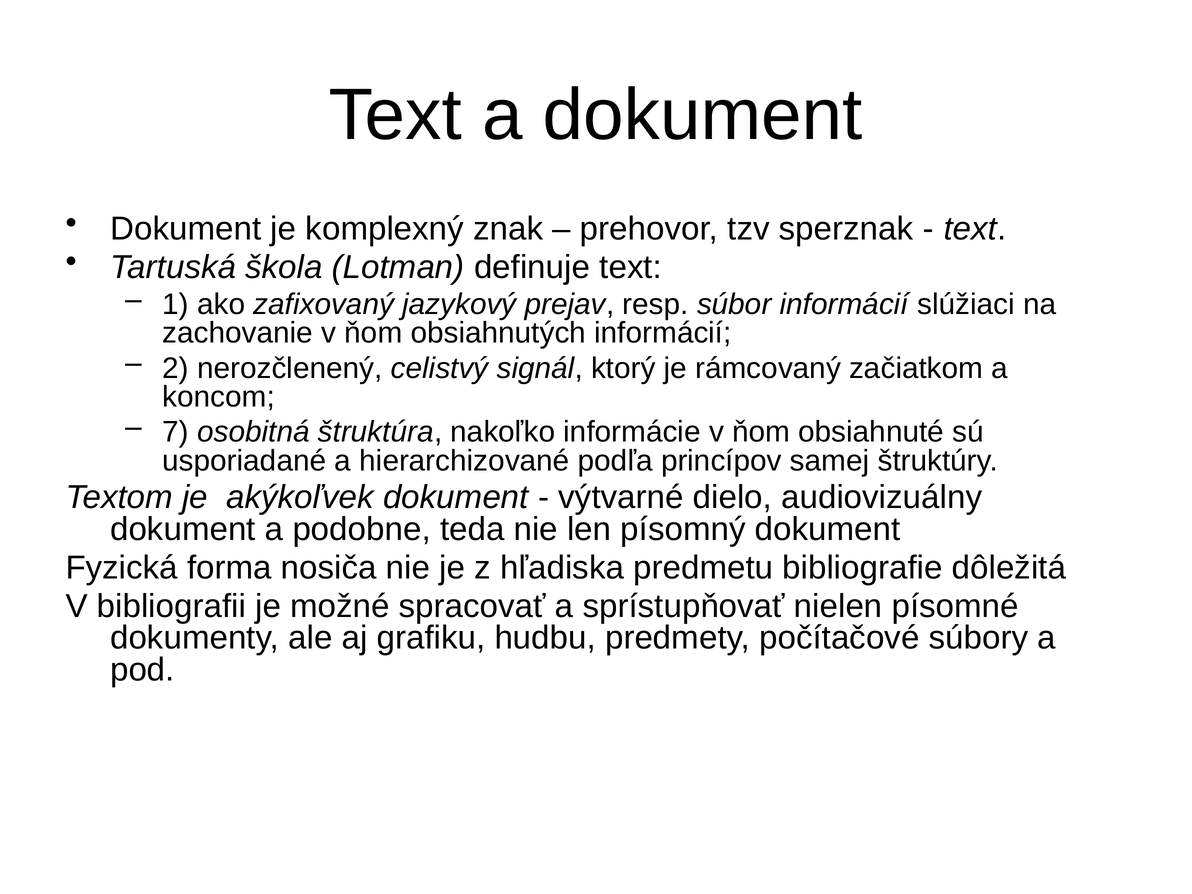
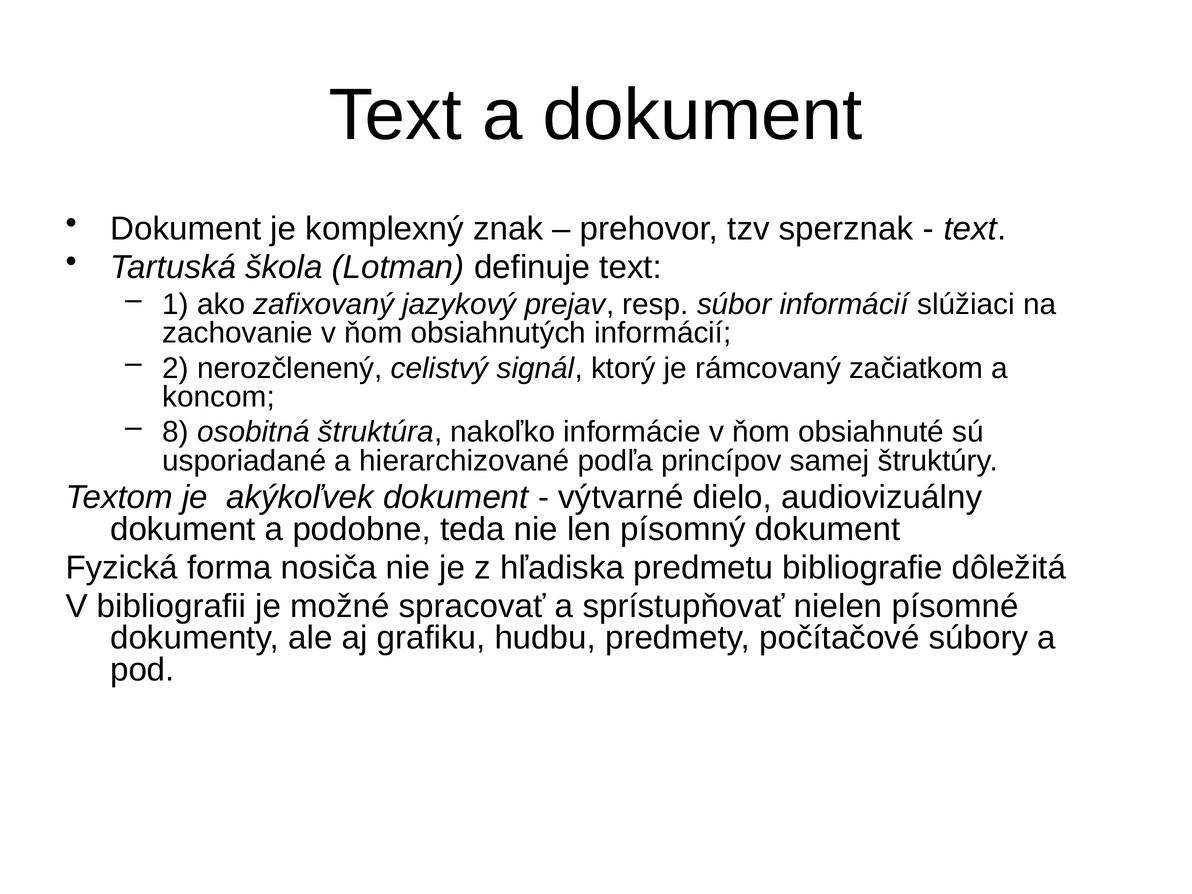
7: 7 -> 8 (176, 432)
